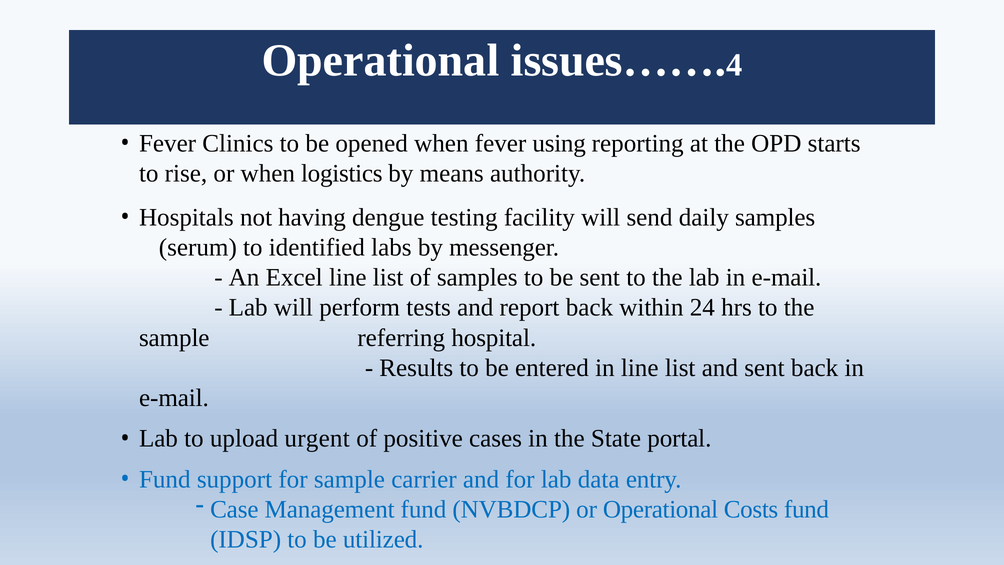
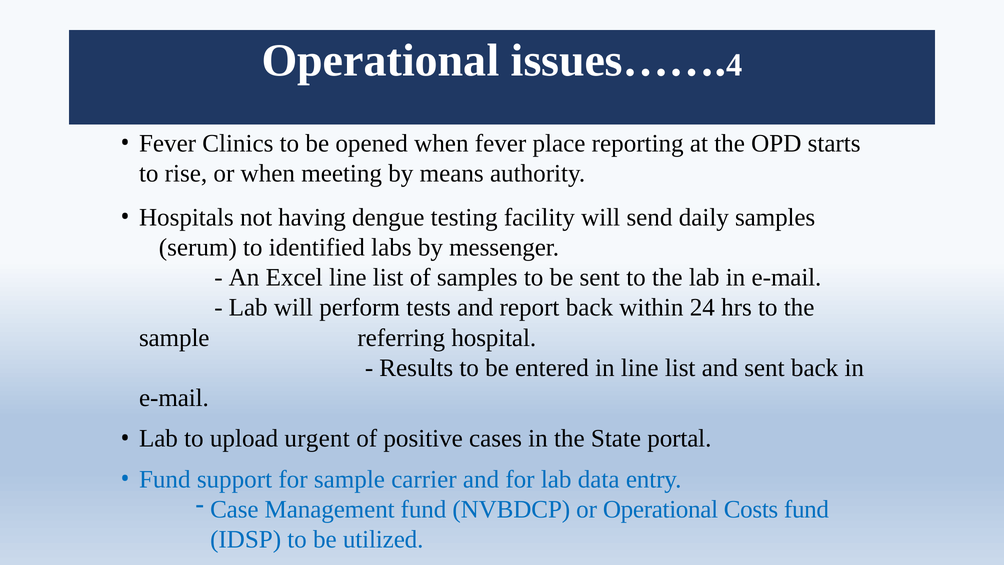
using: using -> place (559, 143)
logistics: logistics -> meeting (342, 173)
